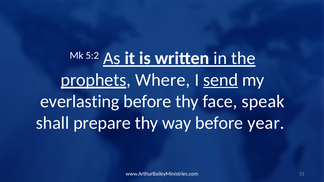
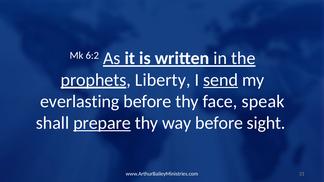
5:2: 5:2 -> 6:2 (92, 56)
Where: Where -> Liberty (163, 80)
prepare underline: none -> present (102, 123)
year: year -> sight (266, 123)
